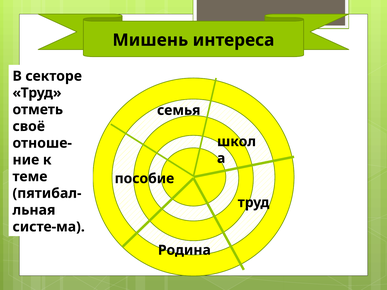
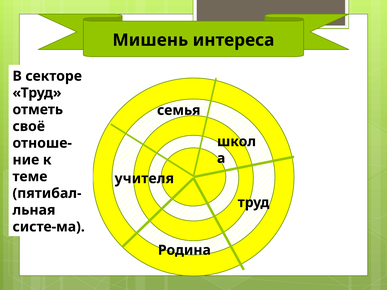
пособие: пособие -> учителя (144, 179)
